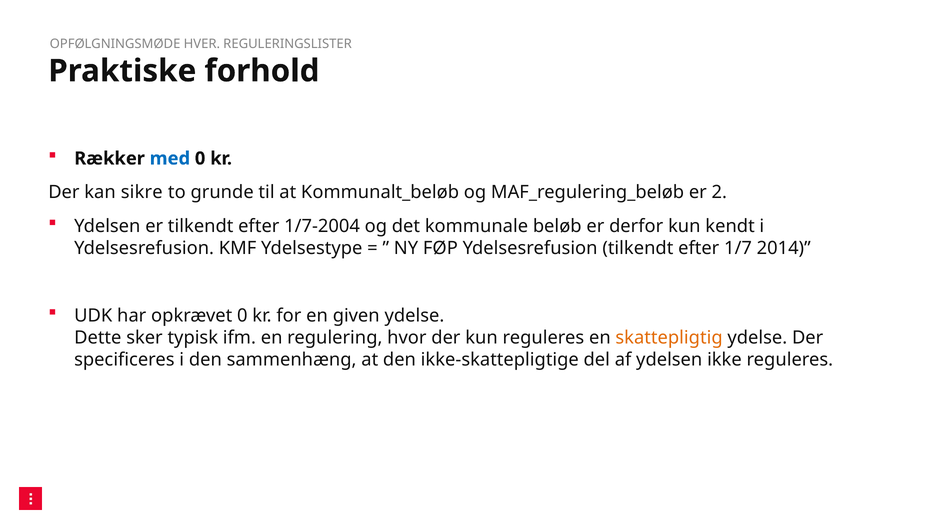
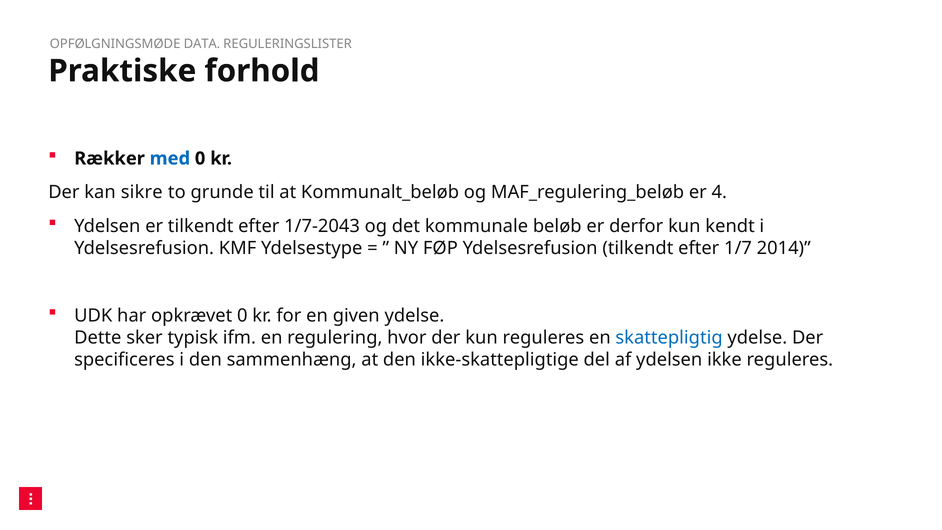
HVER: HVER -> DATA (202, 44)
2: 2 -> 4 (719, 192)
1/7-2004: 1/7-2004 -> 1/7-2043 (322, 226)
skattepligtig colour: orange -> blue (669, 338)
